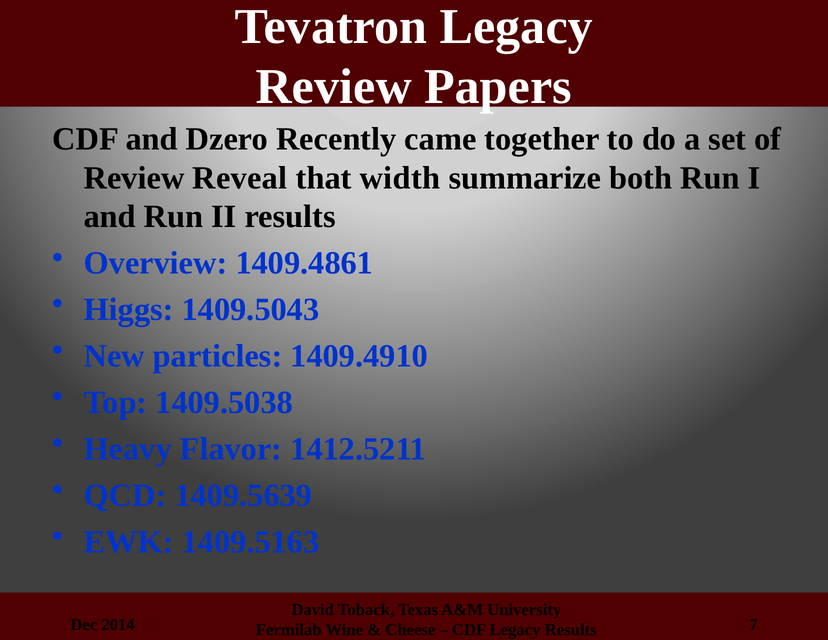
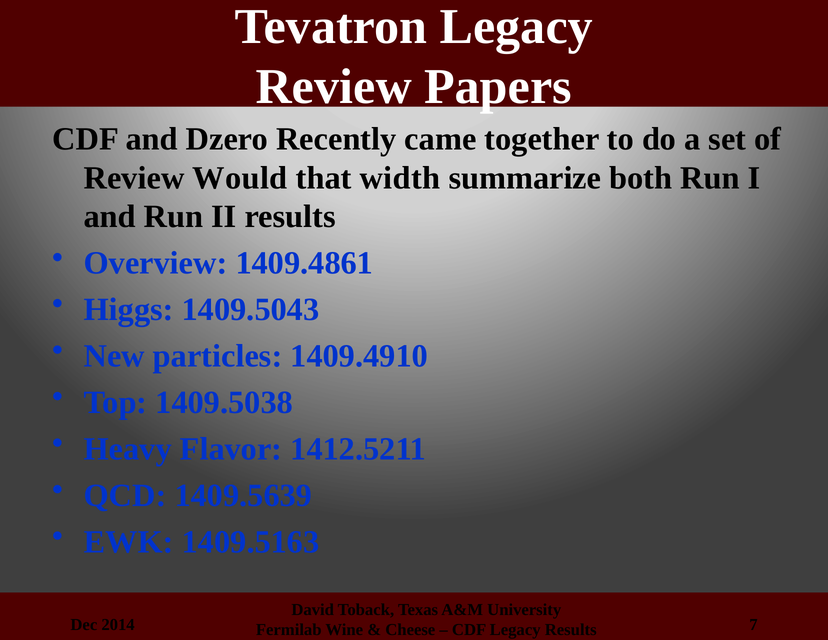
Reveal: Reveal -> Would (240, 178)
